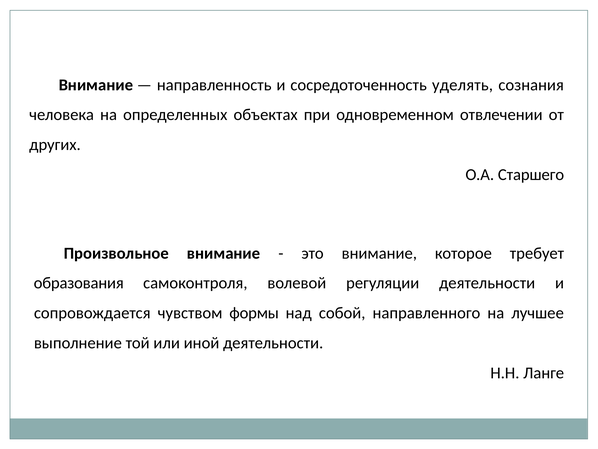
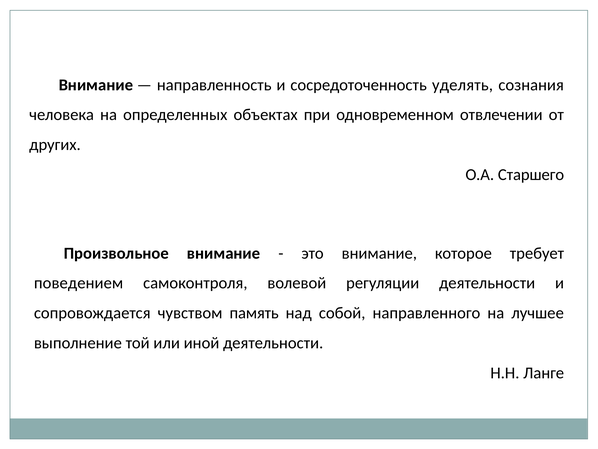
образования: образования -> поведением (79, 283)
формы: формы -> память (254, 313)
